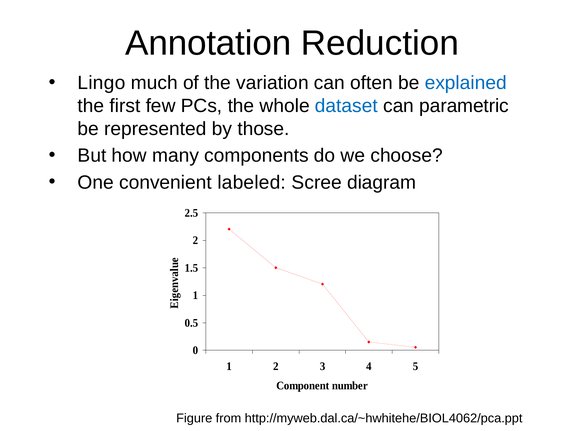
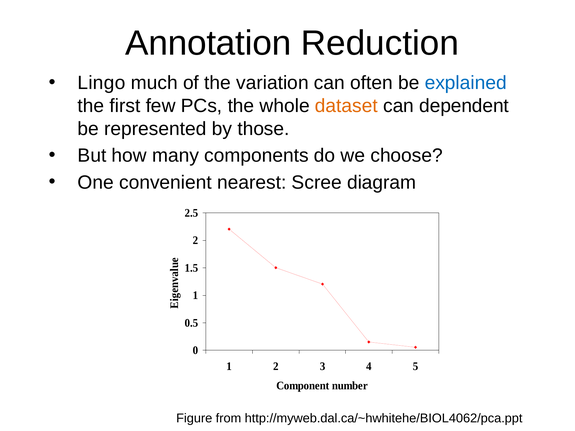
dataset colour: blue -> orange (346, 106)
parametric: parametric -> dependent (464, 106)
labeled: labeled -> nearest (252, 182)
